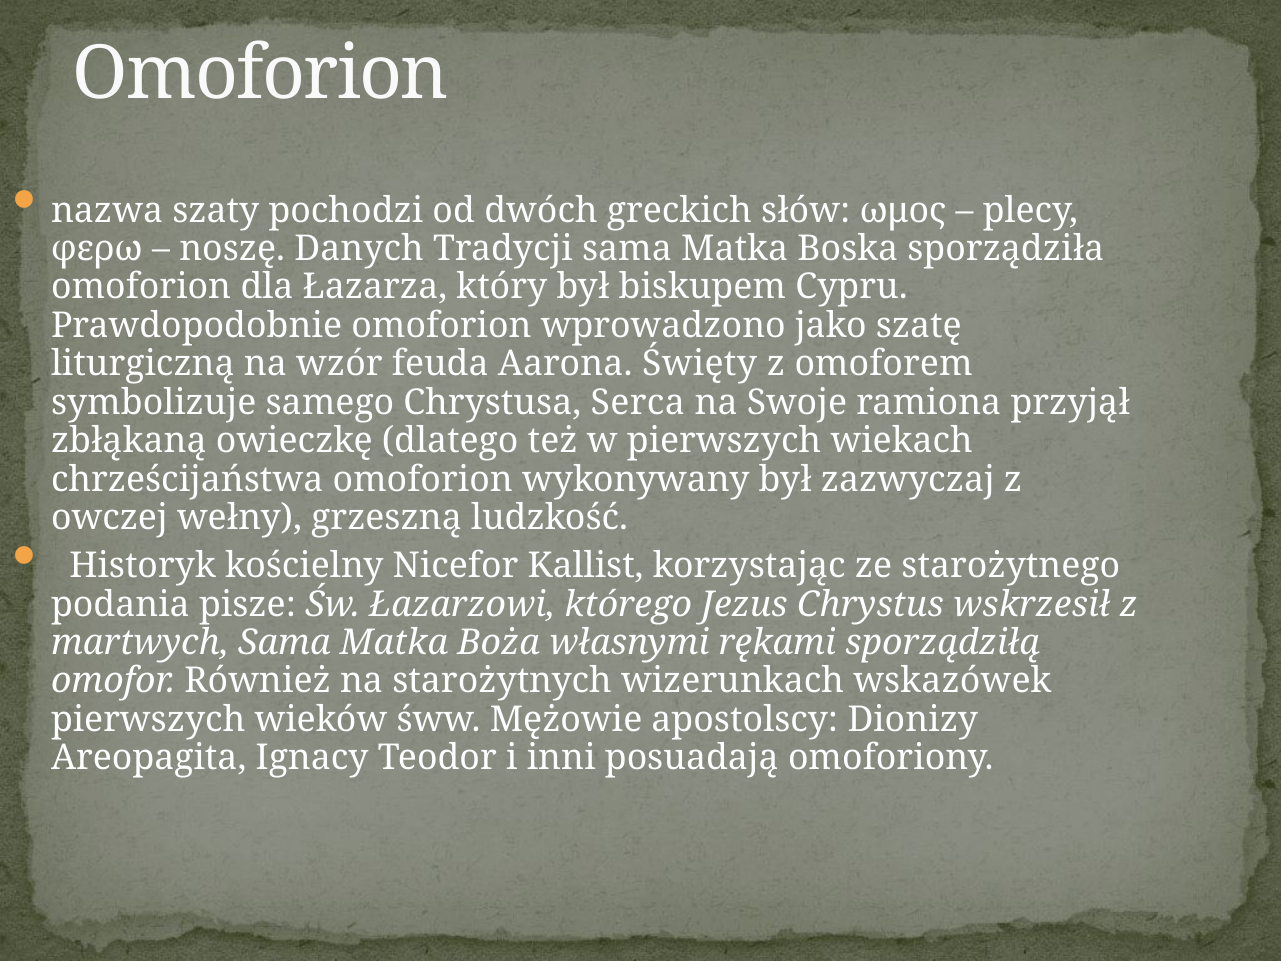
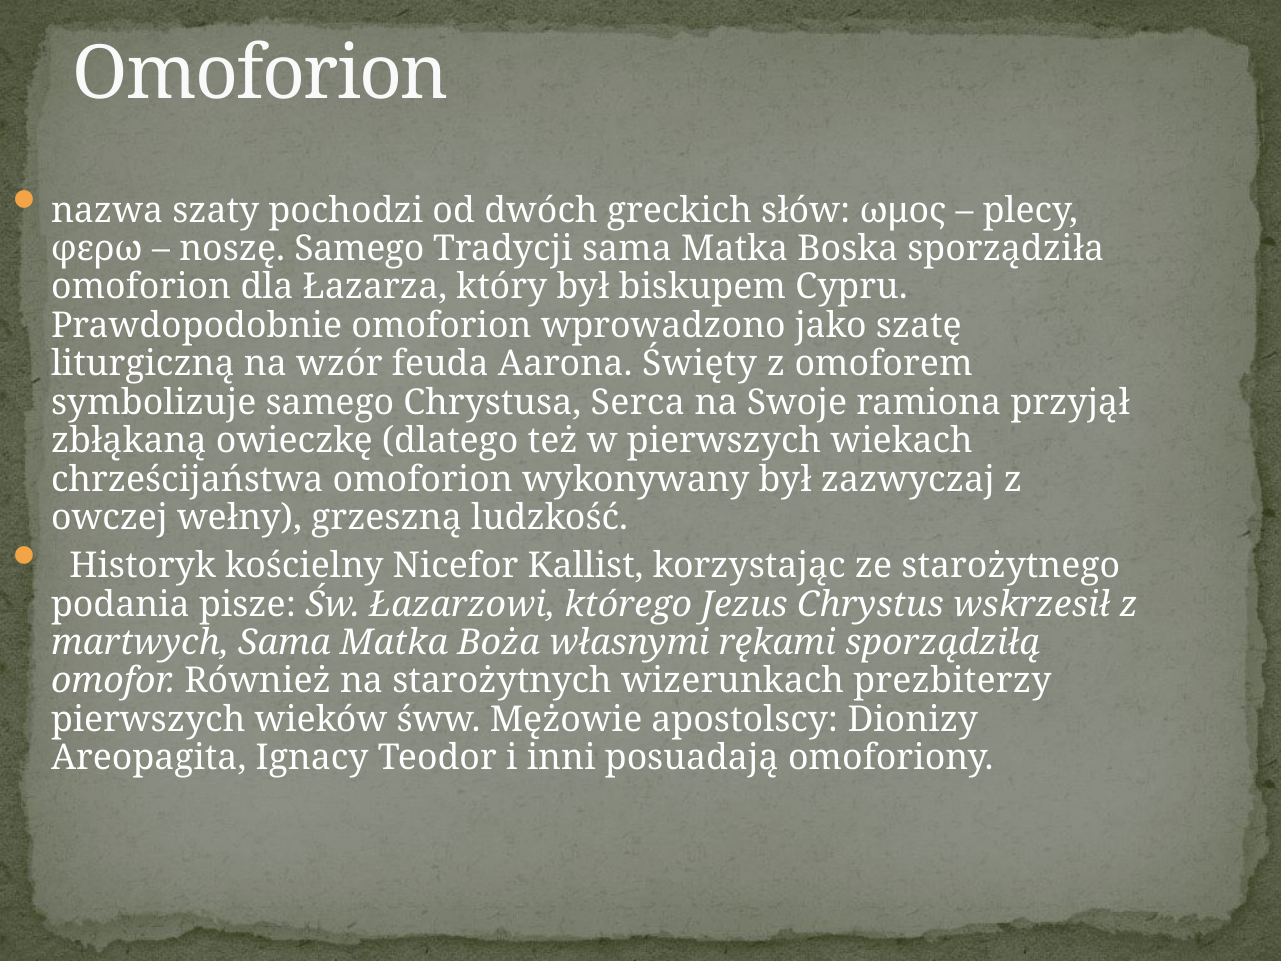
noszę Danych: Danych -> Samego (359, 249)
wskazówek: wskazówek -> prezbiterzy (952, 681)
